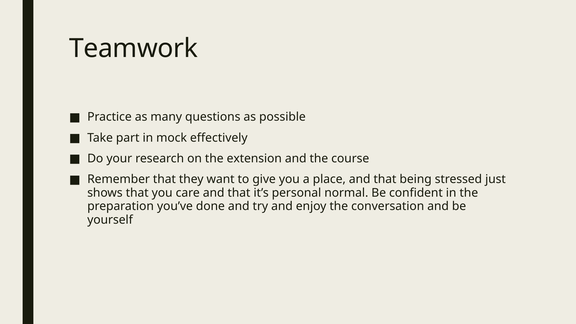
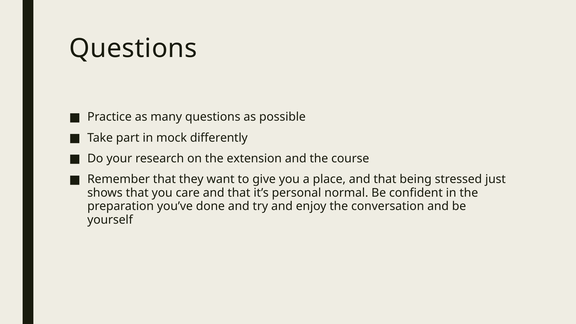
Teamwork: Teamwork -> Questions (133, 48)
effectively: effectively -> differently (219, 138)
